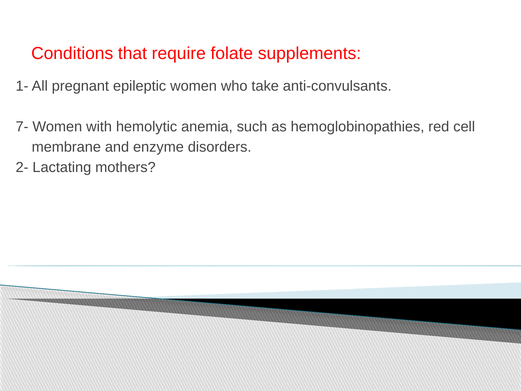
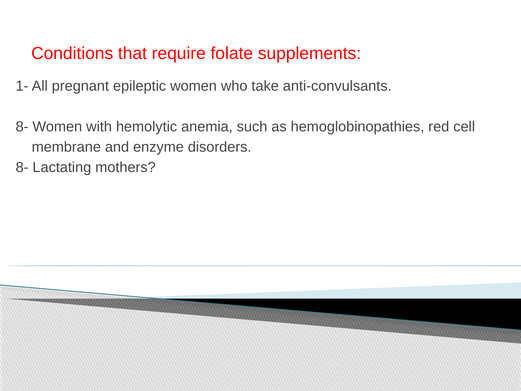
7-: 7- -> 8- (22, 127)
2-: 2- -> 8- (22, 167)
